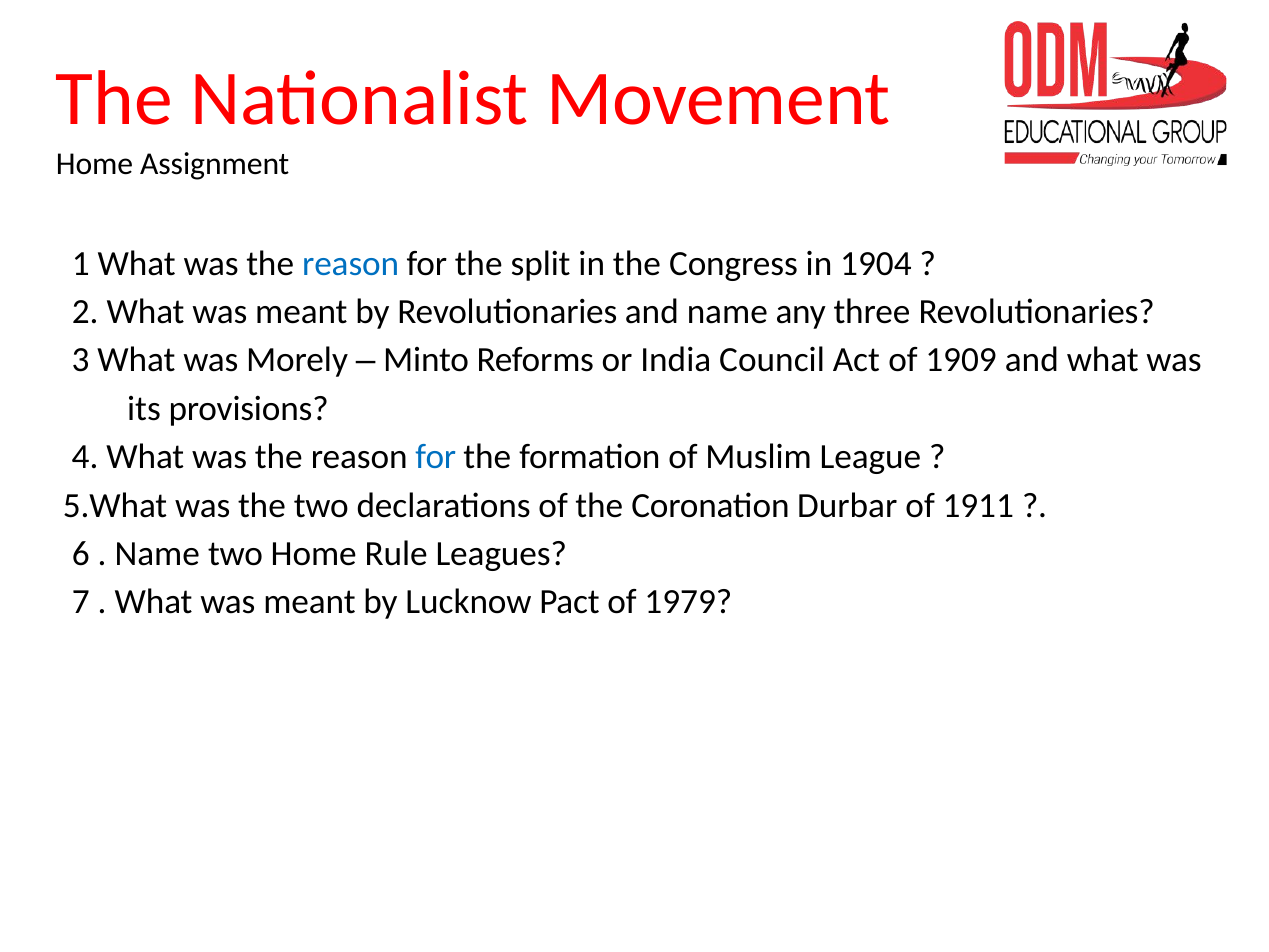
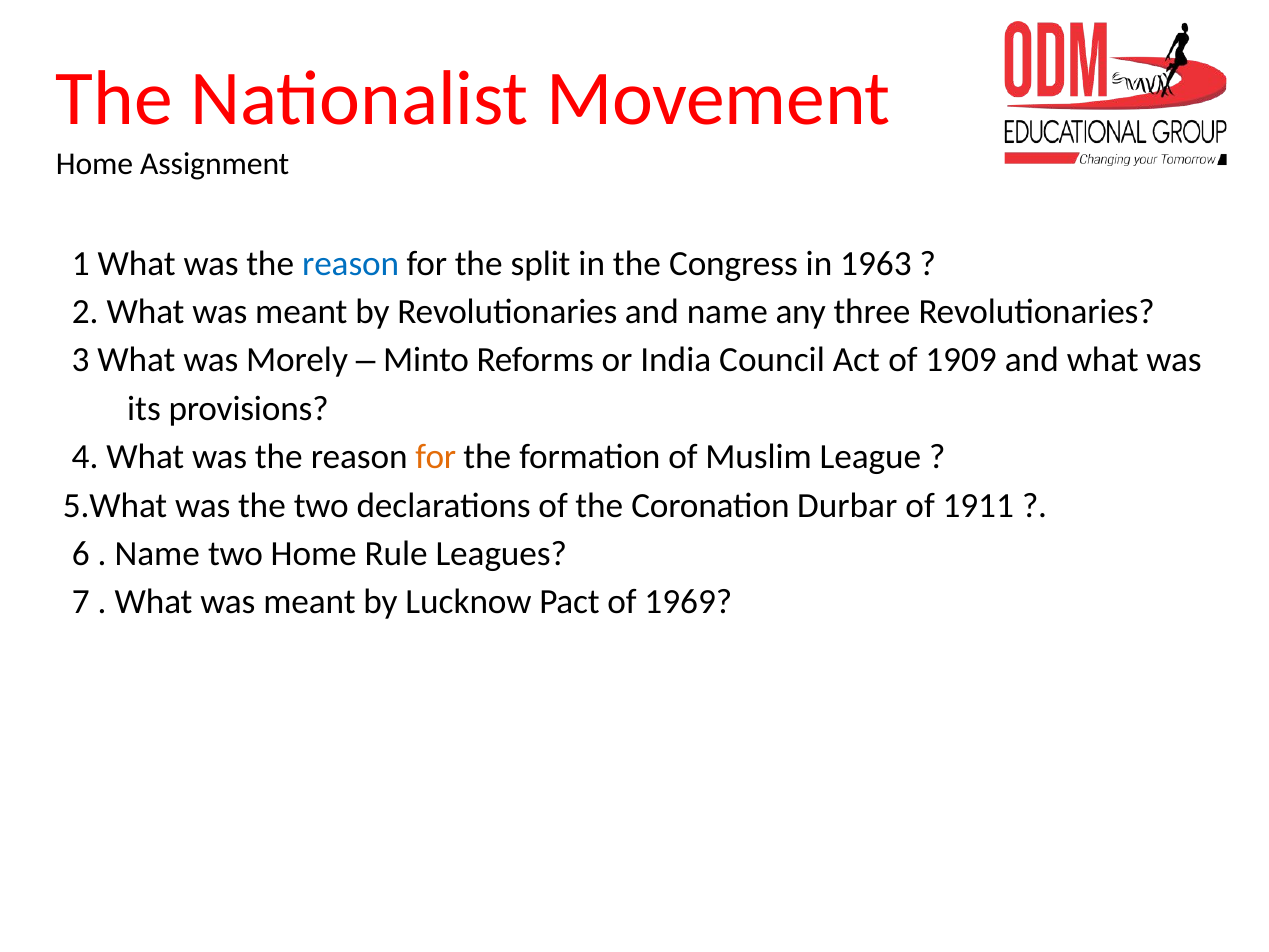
1904: 1904 -> 1963 (876, 263)
for colour: blue -> orange (436, 457)
1979: 1979 -> 1969 (688, 602)
